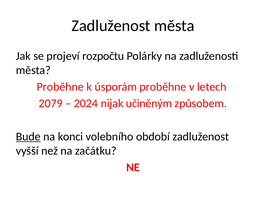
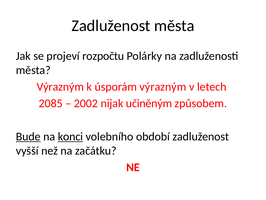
Proběhne: Proběhne -> Výrazným (60, 87)
úsporám proběhne: proběhne -> výrazným (163, 87)
2079: 2079 -> 2085 (51, 103)
2024: 2024 -> 2002 (86, 103)
konci underline: none -> present (70, 136)
